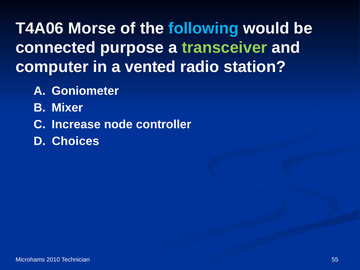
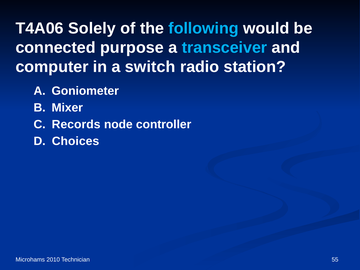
Morse: Morse -> Solely (92, 28)
transceiver colour: light green -> light blue (224, 48)
vented: vented -> switch (150, 67)
Increase: Increase -> Records (76, 124)
